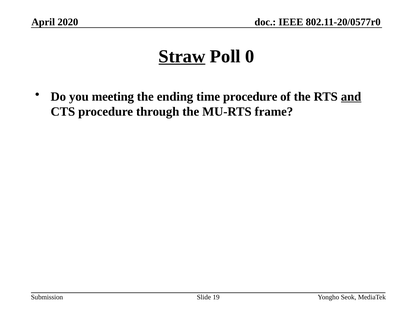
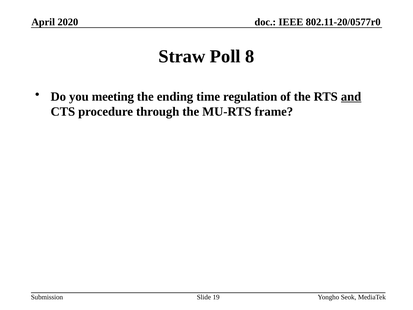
Straw underline: present -> none (182, 56)
0: 0 -> 8 (250, 56)
time procedure: procedure -> regulation (250, 97)
